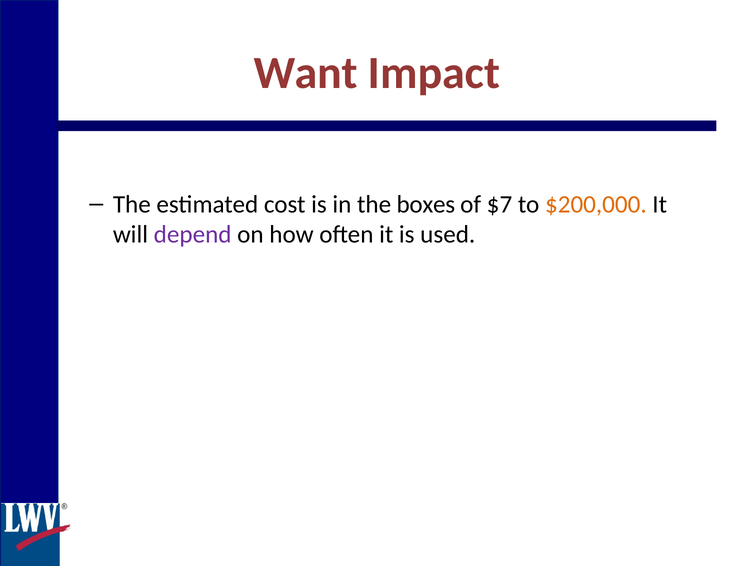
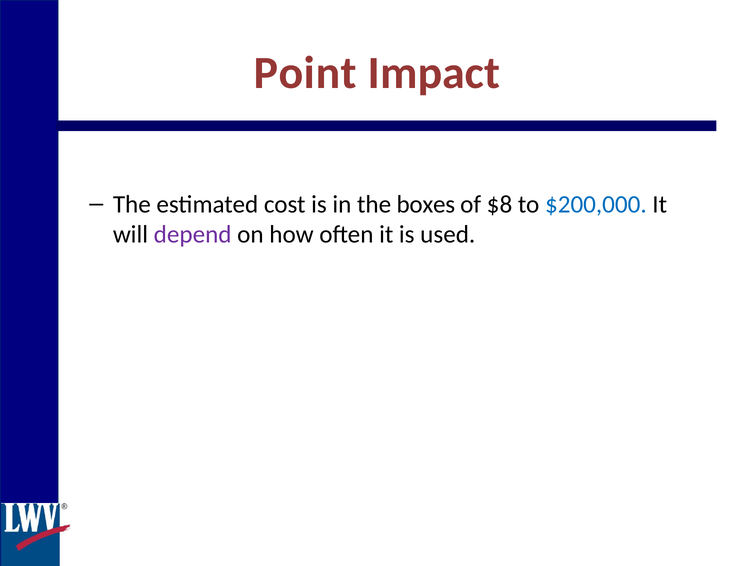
Want: Want -> Point (305, 73)
$7: $7 -> $8 (499, 204)
$200,000 colour: orange -> blue (596, 204)
